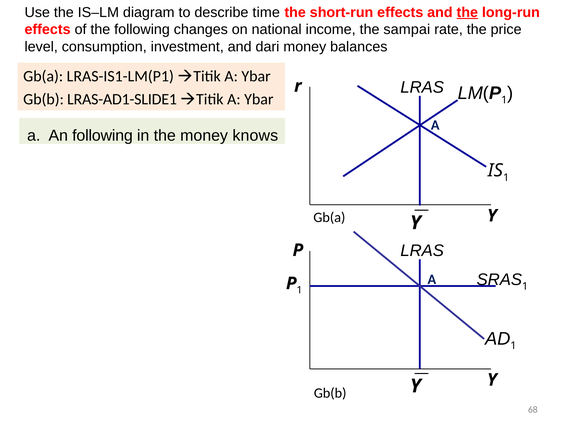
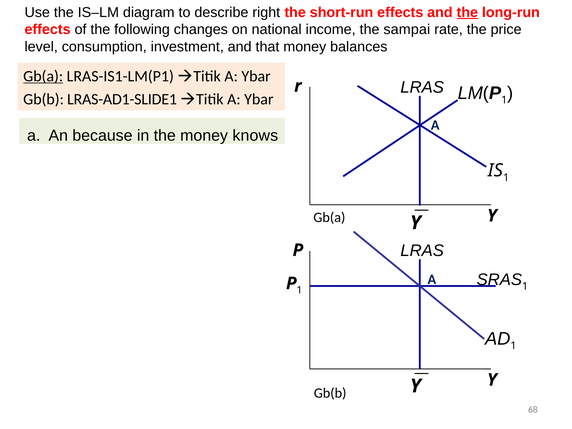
time: time -> right (266, 12)
dari: dari -> that (267, 47)
Gb(a underline: none -> present (43, 76)
An following: following -> because (102, 136)
